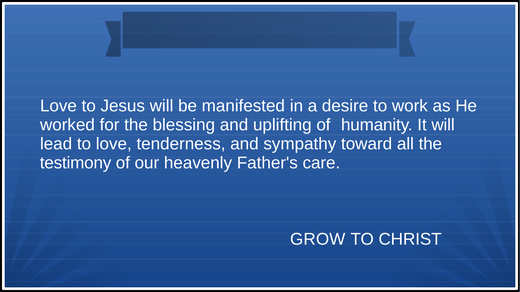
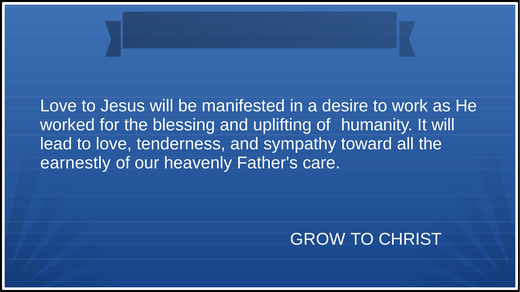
testimony: testimony -> earnestly (75, 163)
